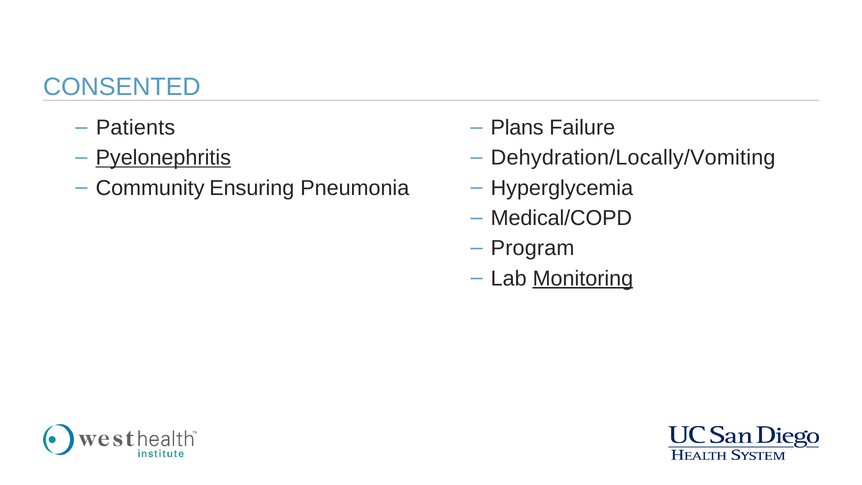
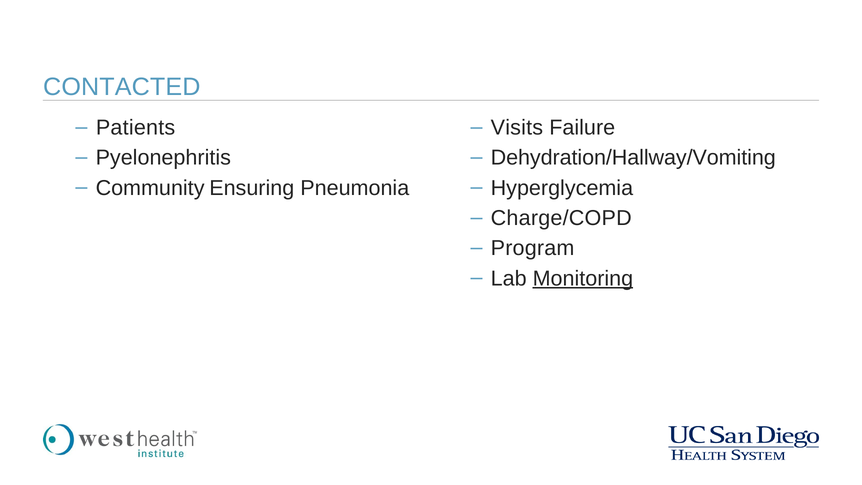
CONSENTED: CONSENTED -> CONTACTED (122, 87)
Plans: Plans -> Visits (517, 128)
Pyelonephritis underline: present -> none (163, 158)
Dehydration/Locally/Vomiting: Dehydration/Locally/Vomiting -> Dehydration/Hallway/Vomiting (633, 158)
Medical/COPD: Medical/COPD -> Charge/COPD (561, 218)
